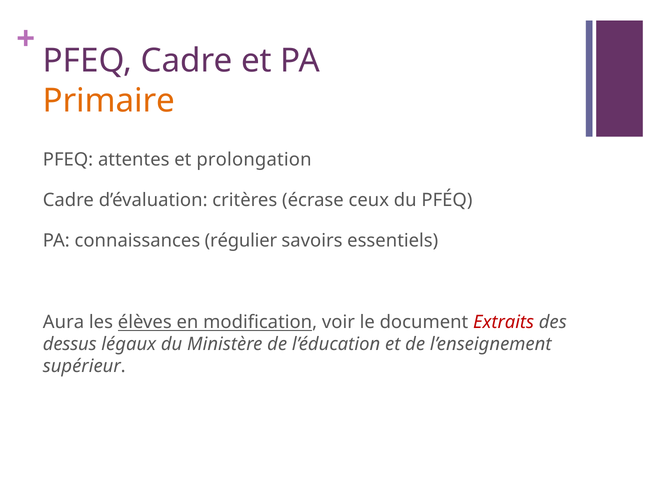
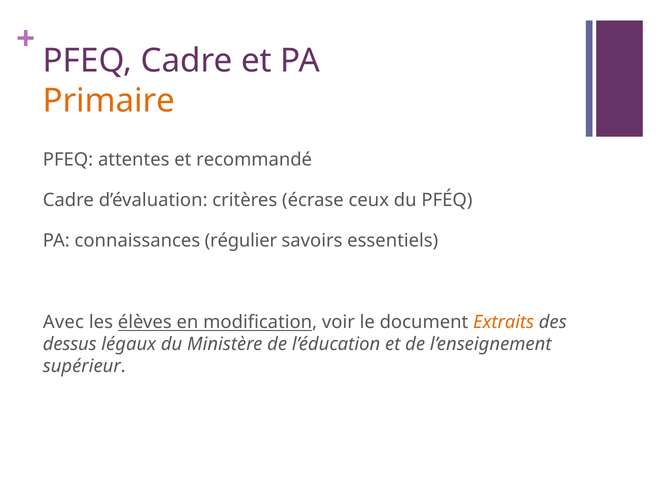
prolongation: prolongation -> recommandé (254, 160)
Aura: Aura -> Avec (63, 322)
Extraits colour: red -> orange (504, 322)
